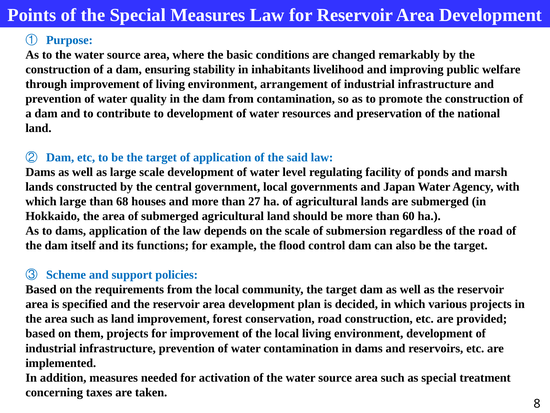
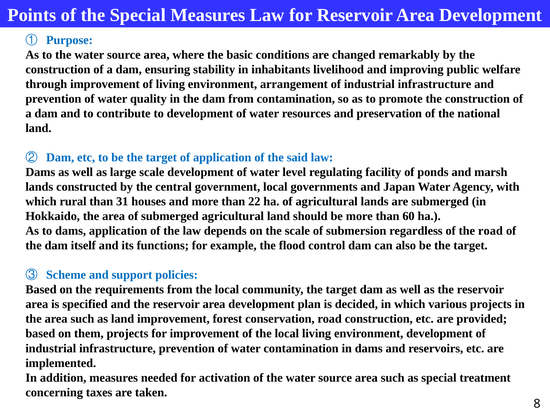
which large: large -> rural (73, 201)
68: 68 -> 31 (122, 201)
27: 27 -> 22 (254, 201)
